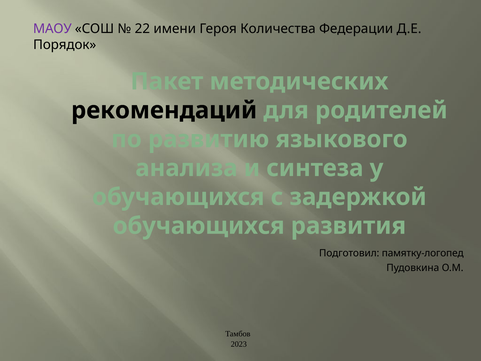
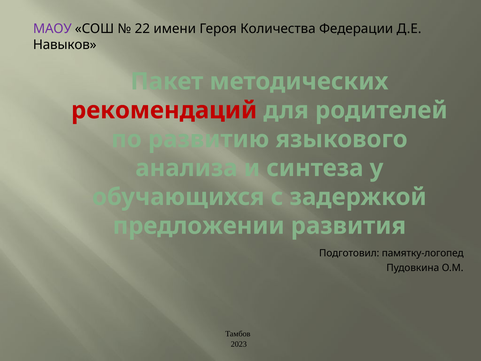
Порядок: Порядок -> Навыков (65, 45)
рекомендаций colour: black -> red (164, 110)
обучающихся: обучающихся -> предложении (199, 226)
